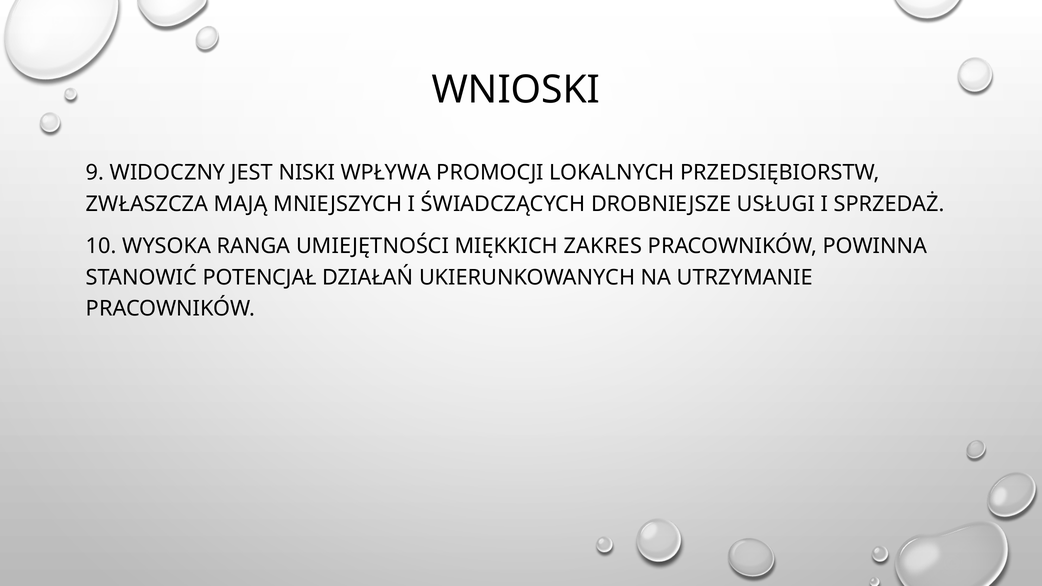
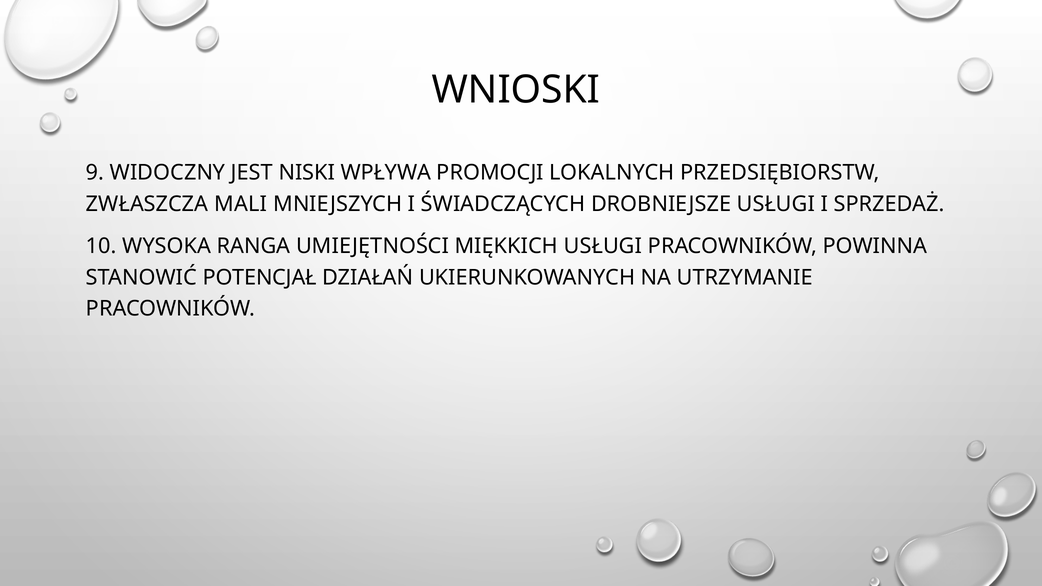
MAJĄ: MAJĄ -> MALI (241, 204)
MIĘKKICH ZAKRES: ZAKRES -> USŁUGI (603, 246)
